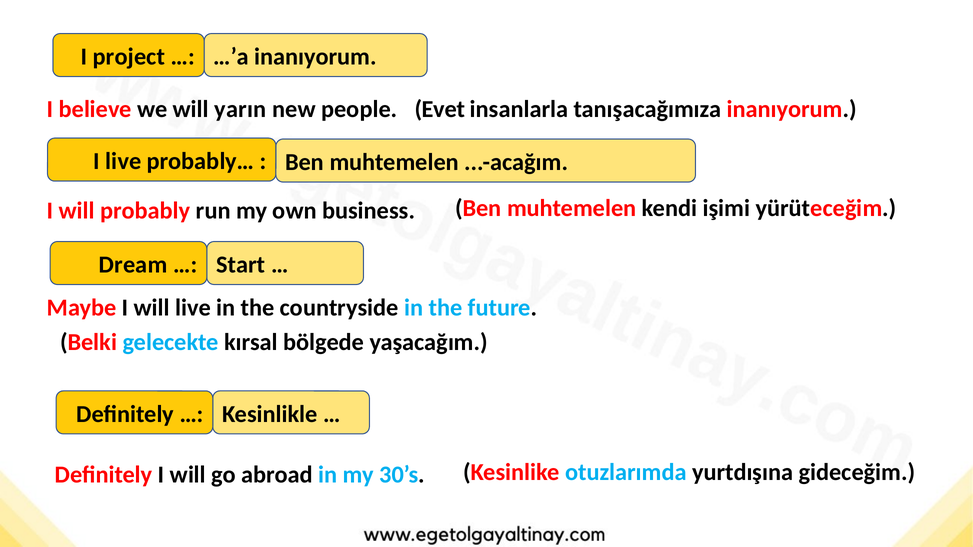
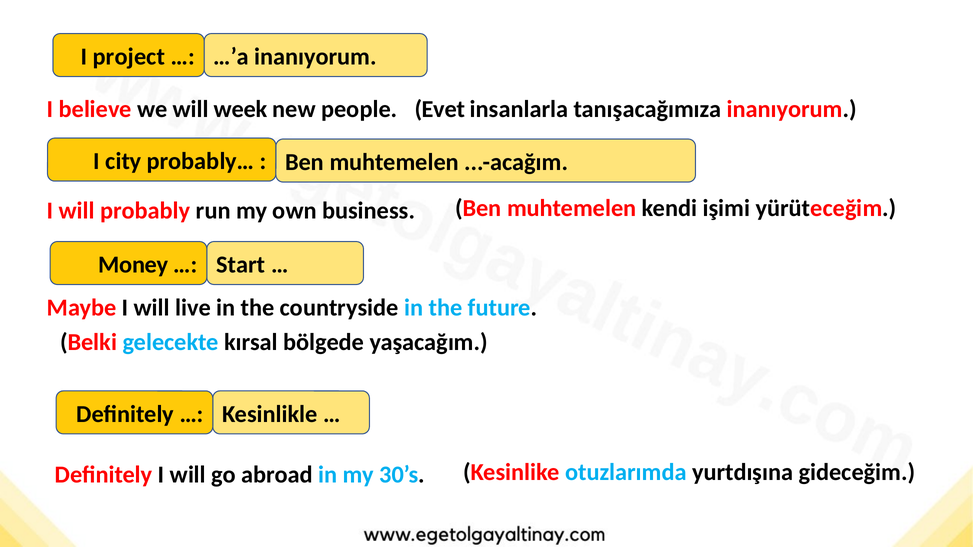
yarın: yarın -> week (241, 109)
I live: live -> city (123, 161)
Dream: Dream -> Money (133, 265)
